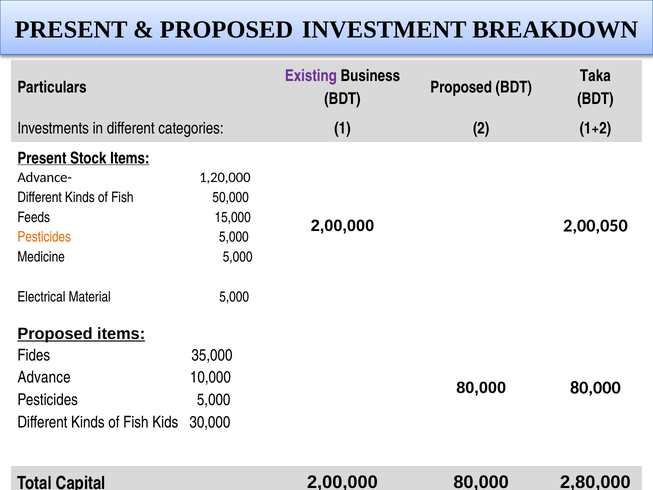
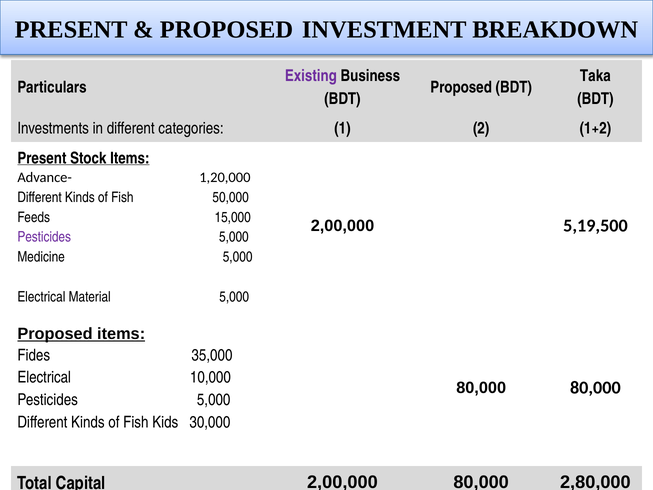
2,00,050: 2,00,050 -> 5,19,500 (595, 226)
Pesticides colour: orange -> purple (44, 237)
Advance: Advance -> Electrical (44, 377)
